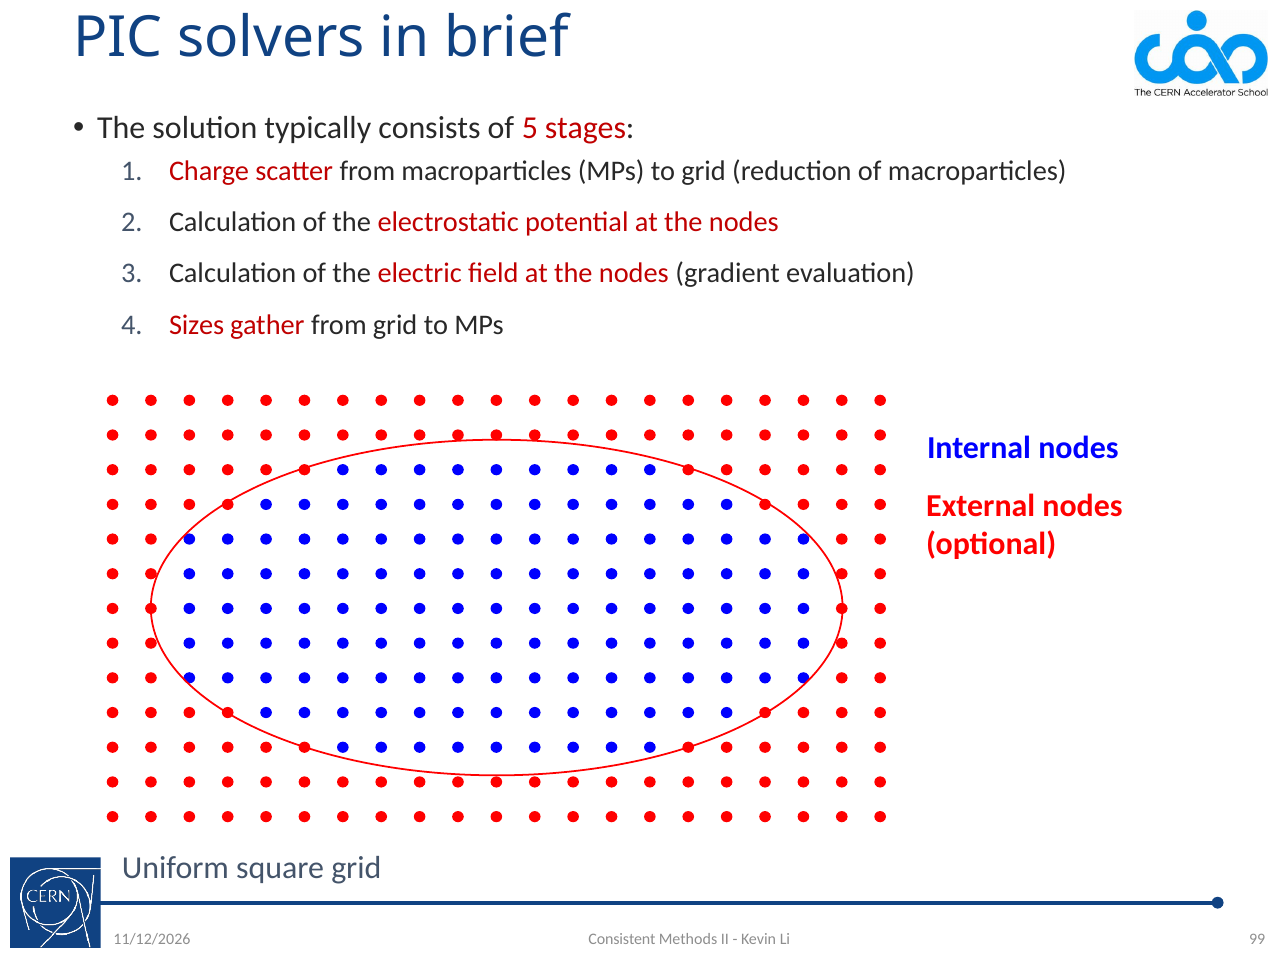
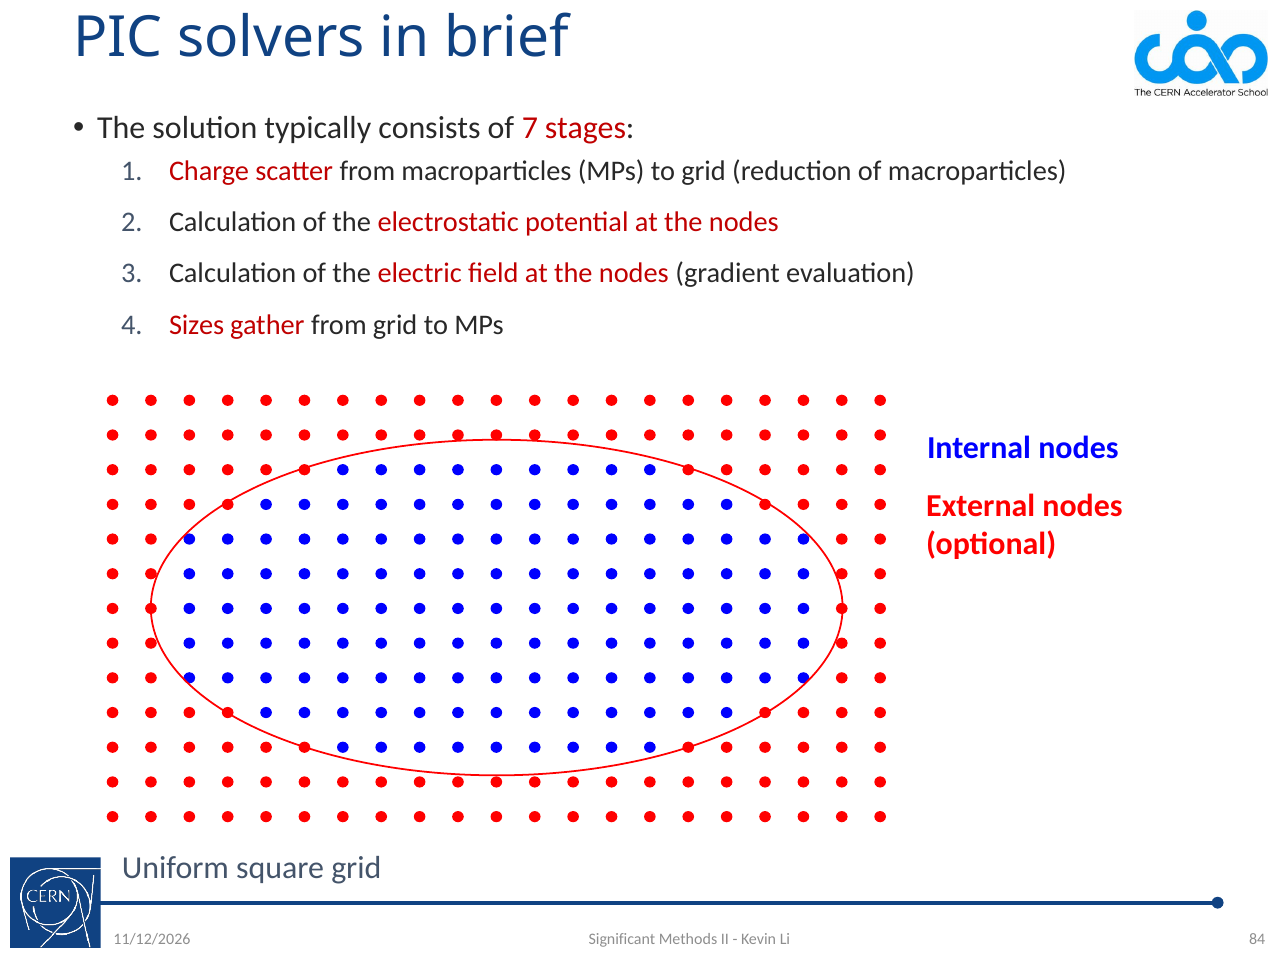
5: 5 -> 7 (530, 128)
Consistent: Consistent -> Significant (622, 939)
99: 99 -> 84 (1257, 939)
